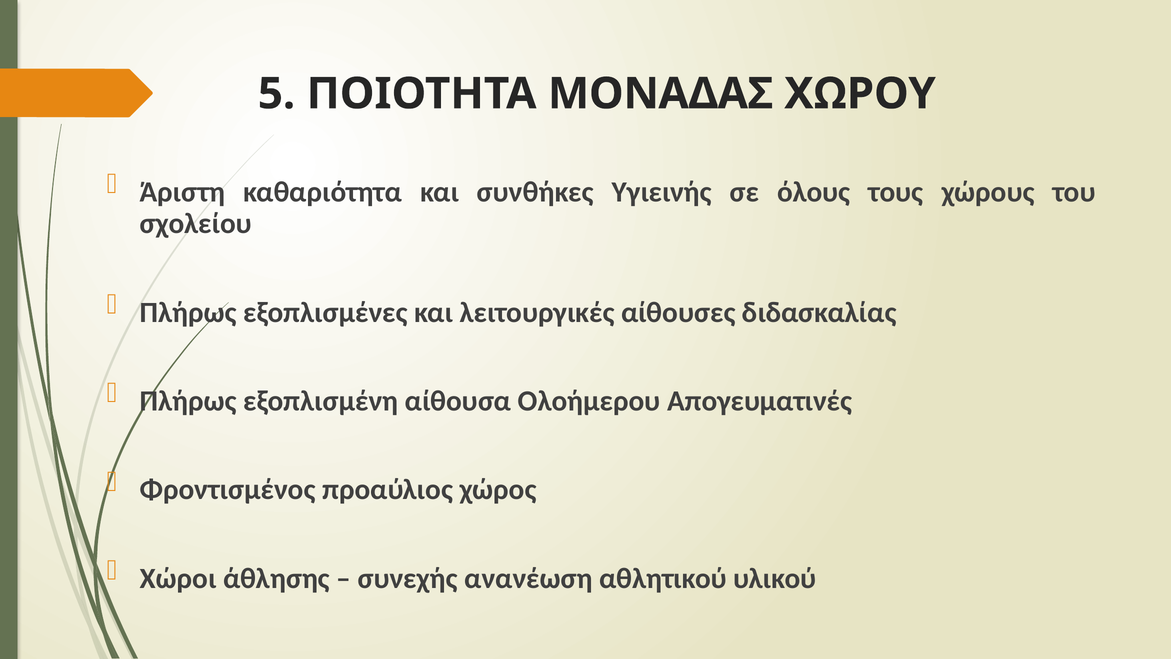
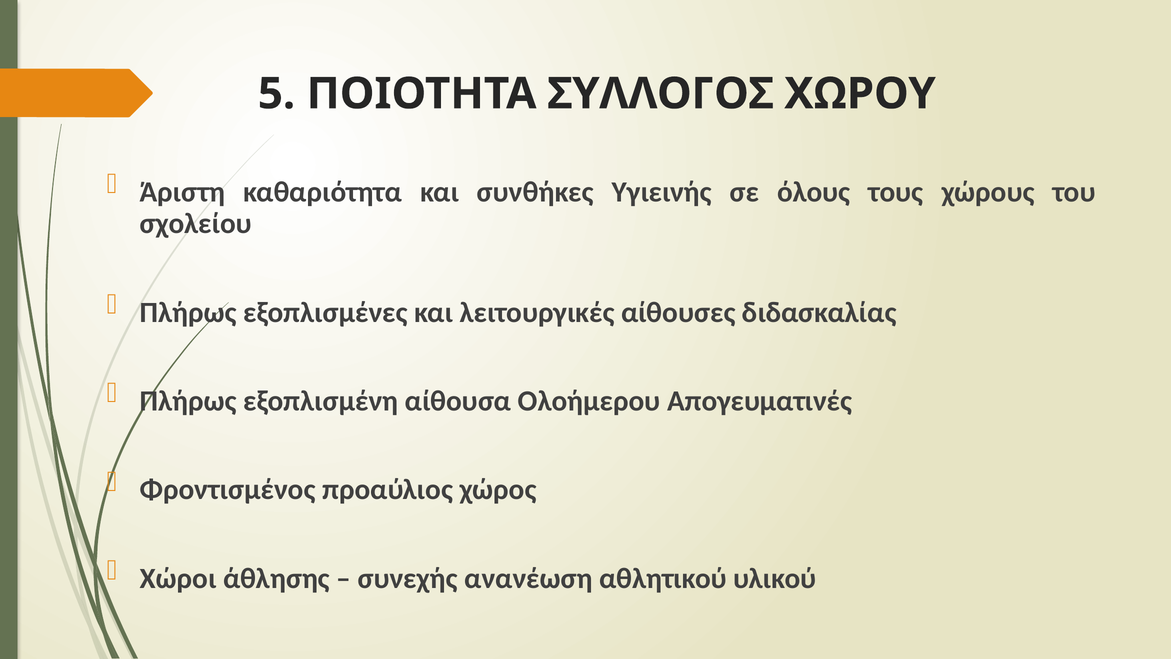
ΜΟΝΑΔΑΣ: ΜΟΝΑΔΑΣ -> ΣΥΛΛΟΓΟΣ (661, 94)
